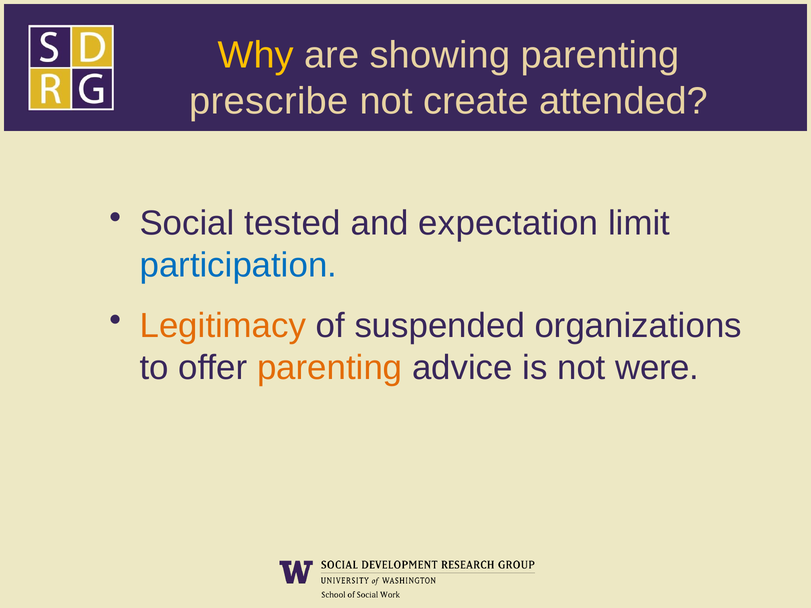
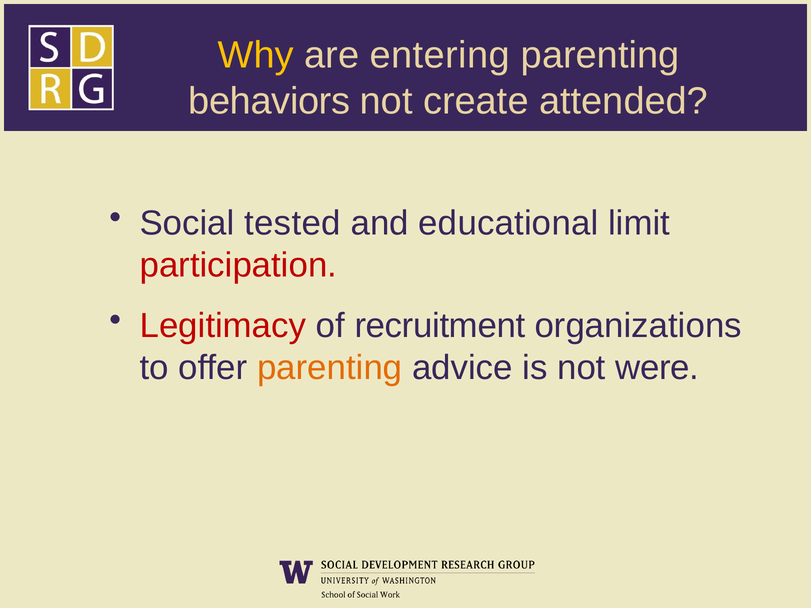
showing: showing -> entering (440, 55)
prescribe: prescribe -> behaviors (269, 101)
expectation: expectation -> educational (508, 223)
participation colour: blue -> red (238, 265)
Legitimacy colour: orange -> red (223, 326)
suspended: suspended -> recruitment (440, 326)
